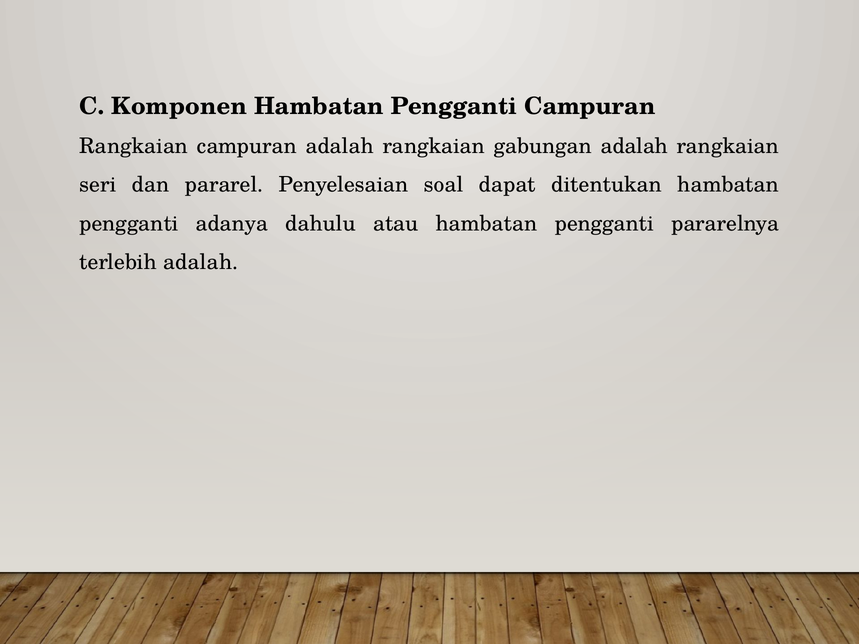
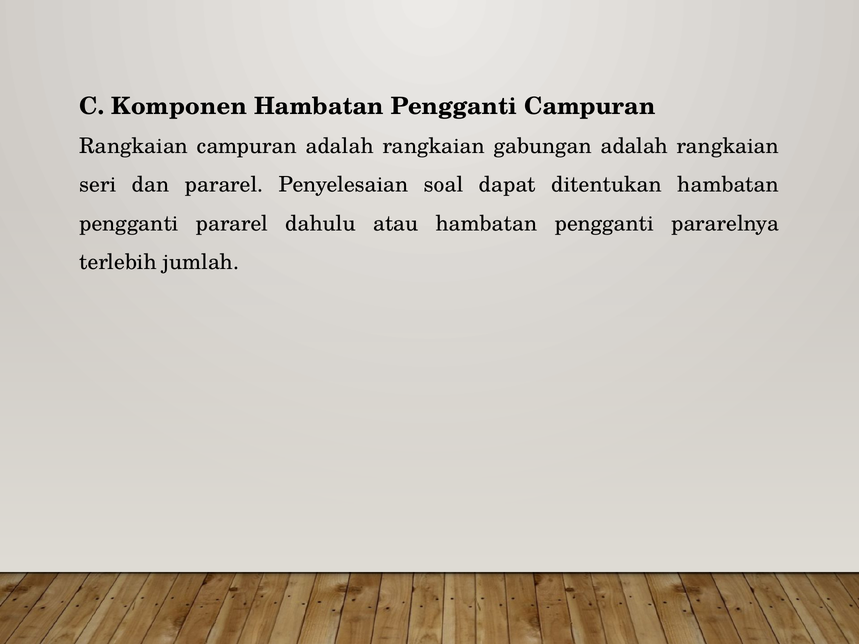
pengganti adanya: adanya -> pararel (232, 224)
terlebih adalah: adalah -> jumlah (201, 262)
